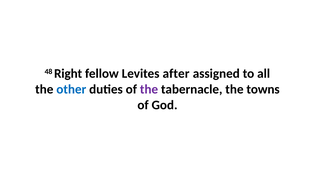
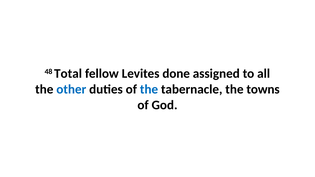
Right: Right -> Total (68, 74)
after: after -> done (176, 74)
the colour: purple -> blue (149, 90)
